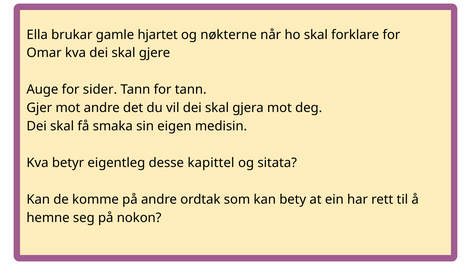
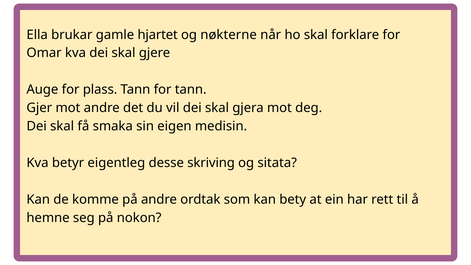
sider: sider -> plass (100, 90)
kapittel: kapittel -> skriving (211, 163)
